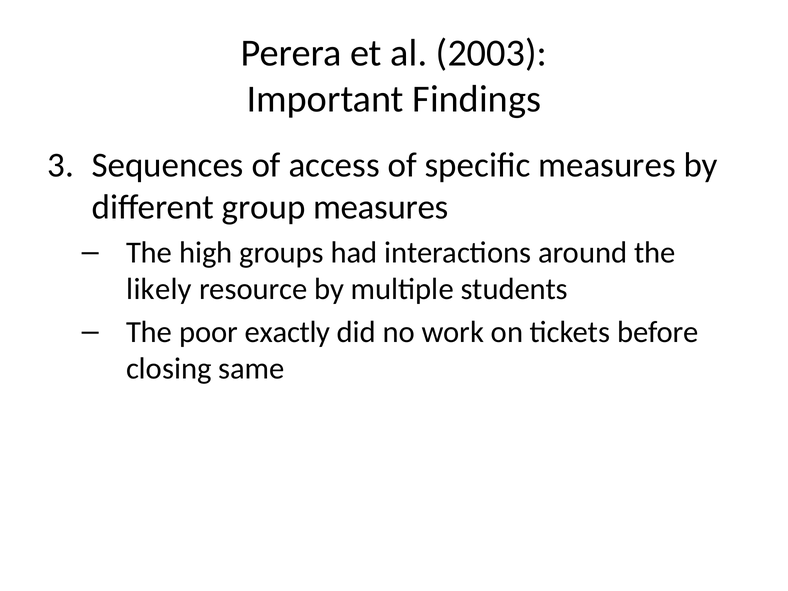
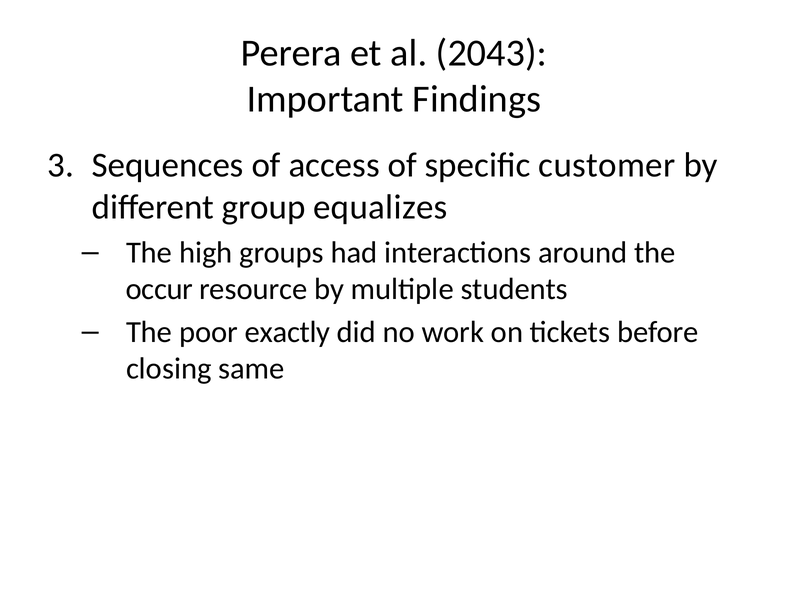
2003: 2003 -> 2043 (491, 53)
specific measures: measures -> customer (607, 165)
group measures: measures -> equalizes (380, 207)
likely: likely -> occur (159, 289)
